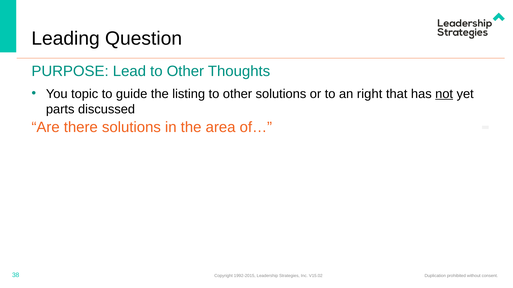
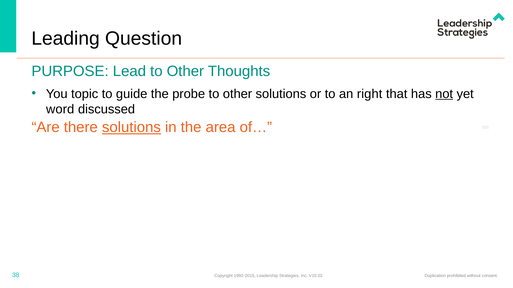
listing: listing -> probe (189, 94)
parts: parts -> word (60, 109)
solutions underline: none -> present (131, 128)
